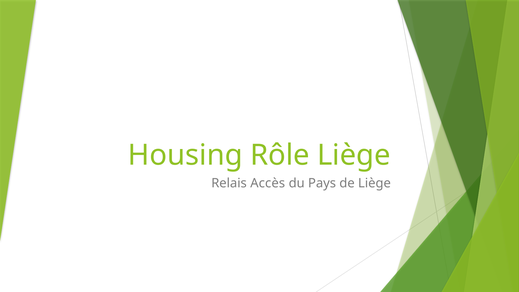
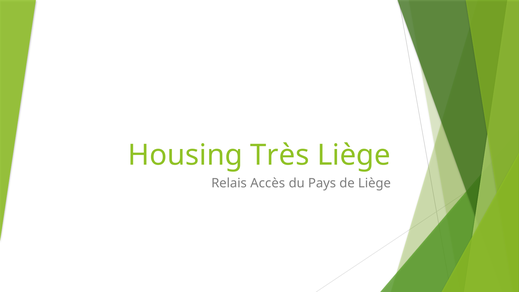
Rôle: Rôle -> Très (280, 155)
